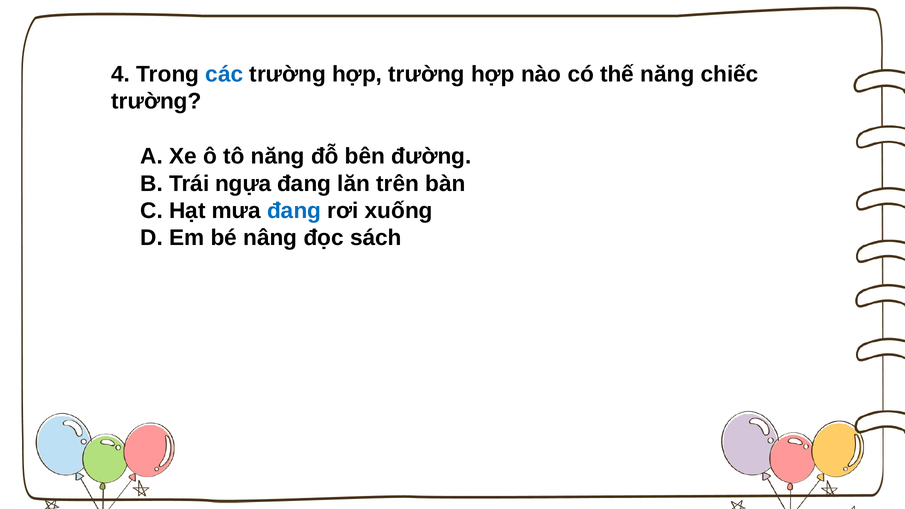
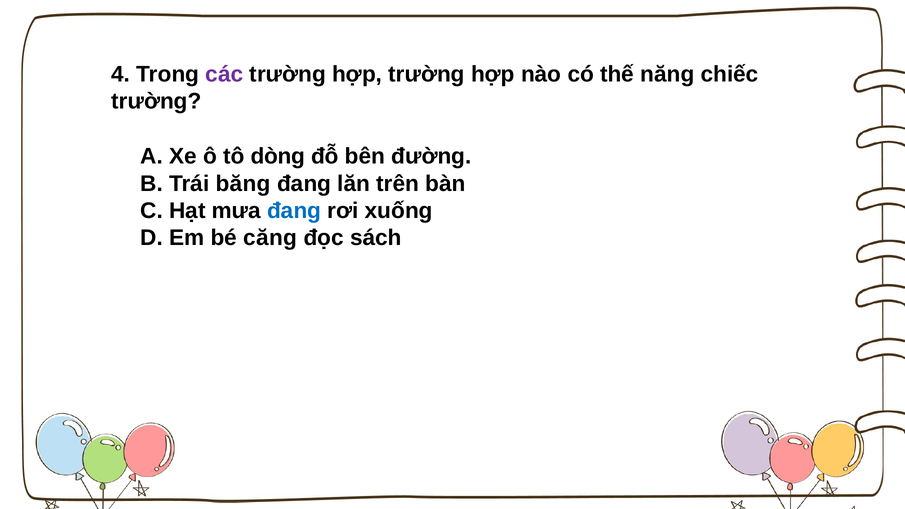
các colour: blue -> purple (224, 74)
tô năng: năng -> dòng (278, 156)
ngựa: ngựa -> băng (243, 184)
nâng: nâng -> căng (270, 238)
